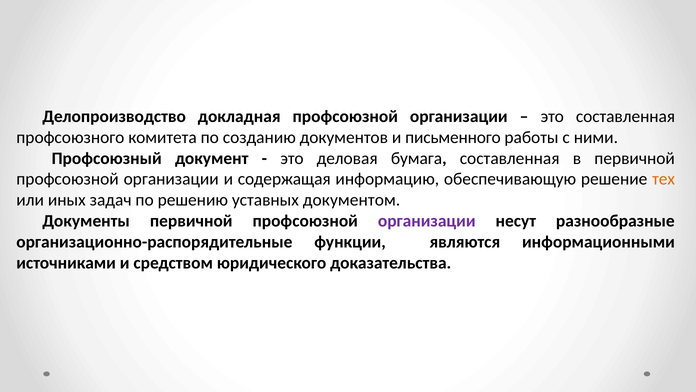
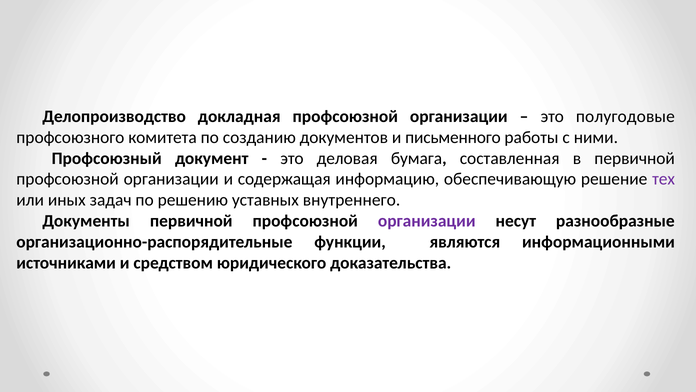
это составленная: составленная -> полугодовые (625, 116)
тех colour: orange -> purple (664, 179)
документом: документом -> внутреннего (352, 200)
